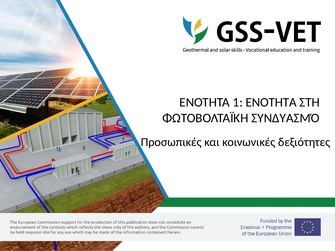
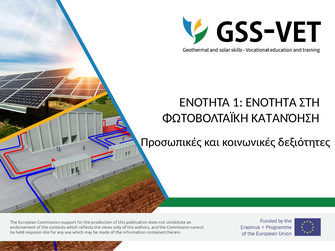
ΣΥΝΔΥΑΣΜΌ: ΣΥΝΔΥΑΣΜΌ -> ΚΑΤΑΝΌΗΣΗ (285, 118)
